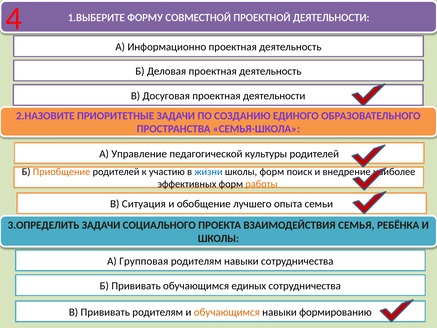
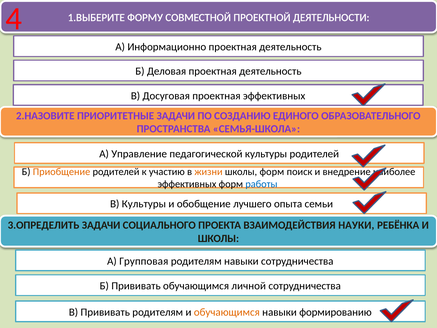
проектная деятельности: деятельности -> эффективных (274, 96)
жизни colour: blue -> orange (209, 172)
работы colour: orange -> blue (261, 184)
В Ситуация: Ситуация -> Культуры (144, 204)
СЕМЬЯ: СЕМЬЯ -> НАУКИ (356, 225)
единых: единых -> личной (249, 286)
